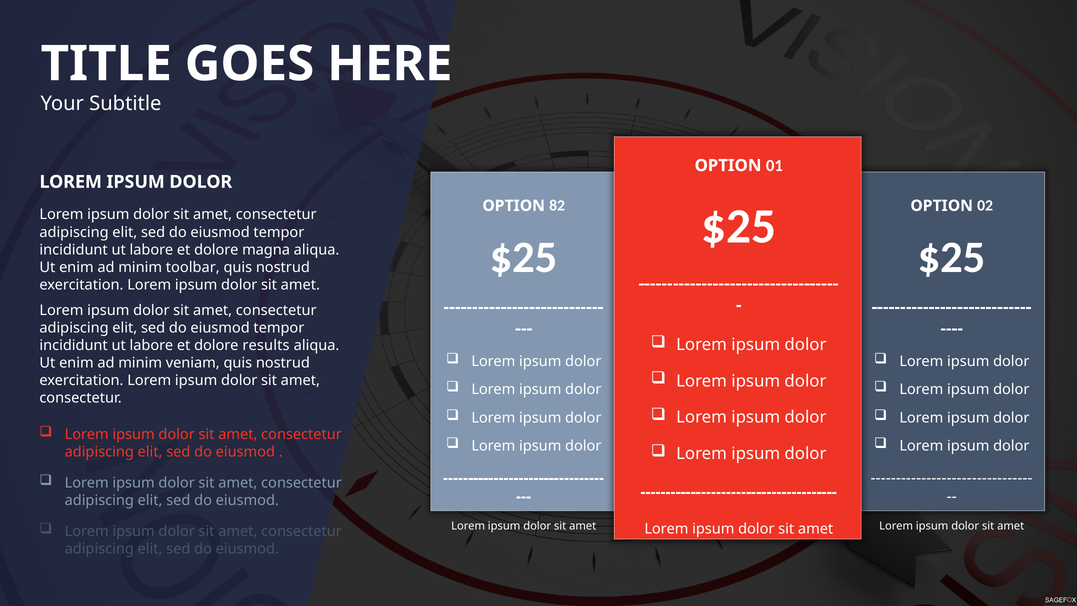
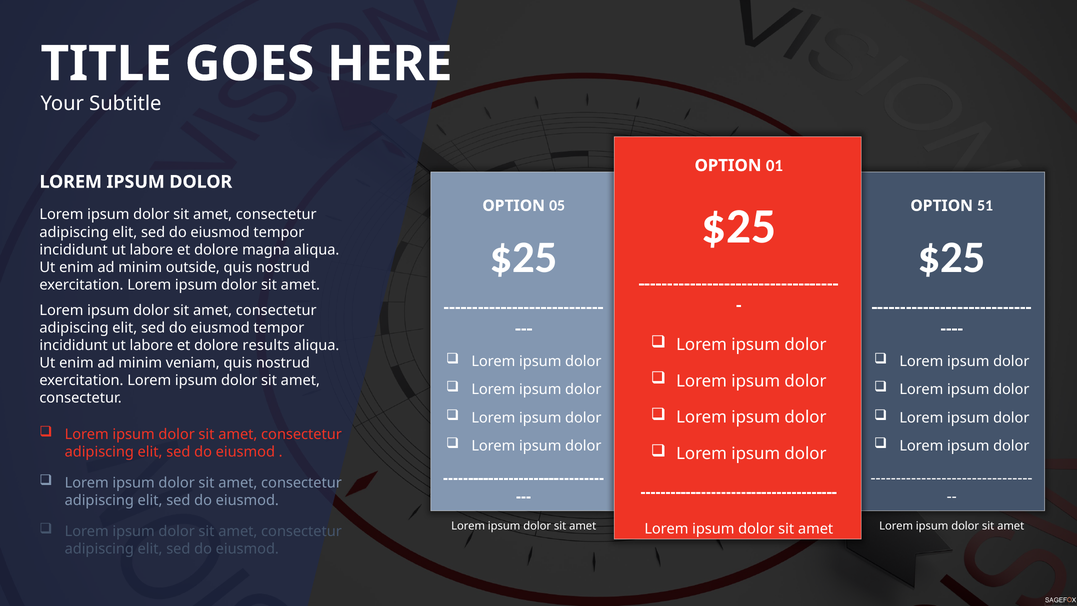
82: 82 -> 05 (557, 206)
02: 02 -> 51 (985, 206)
toolbar: toolbar -> outside (193, 267)
